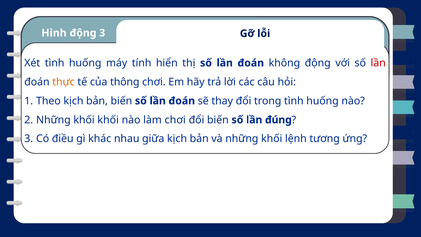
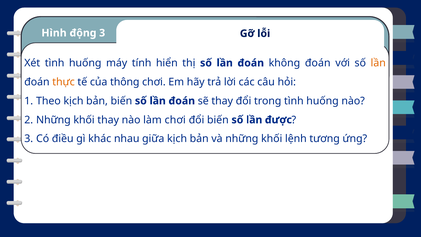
không động: động -> đoán (318, 63)
lần colour: red -> orange (378, 63)
khối khối: khối -> thay (108, 120)
đúng: đúng -> được (278, 120)
